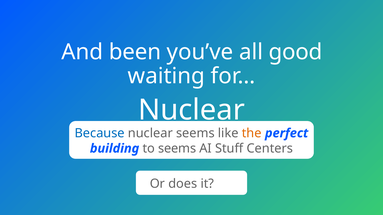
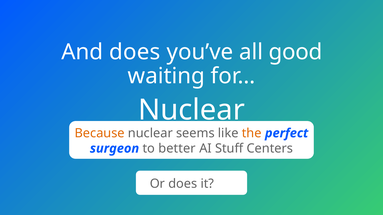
And been: been -> does (135, 52)
Because colour: blue -> orange (100, 133)
building: building -> surgeon (115, 149)
to seems: seems -> better (177, 149)
